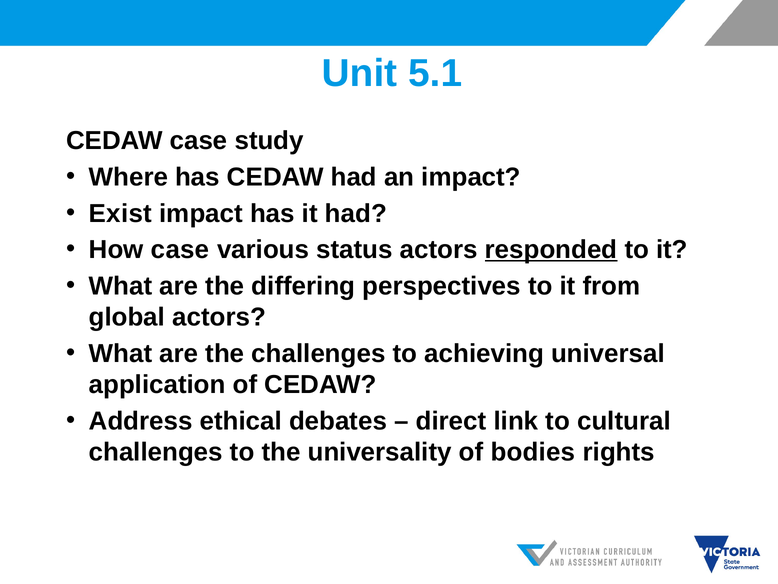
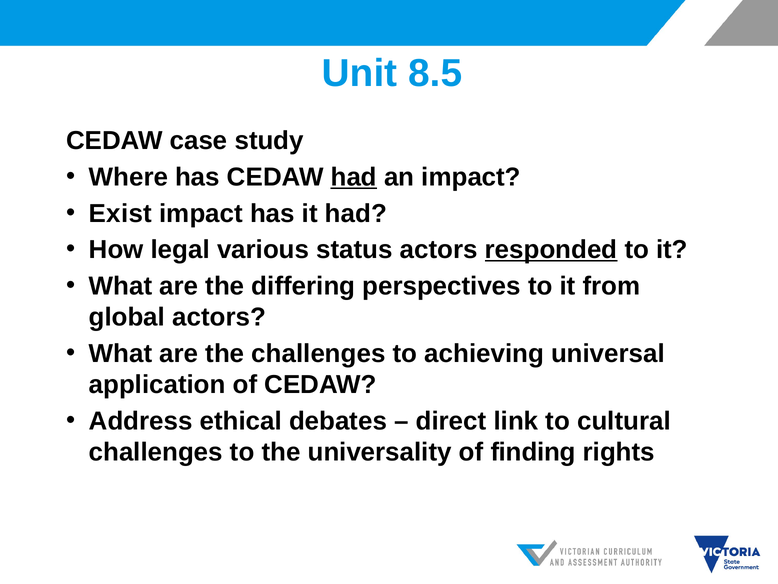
5.1: 5.1 -> 8.5 (435, 74)
had underline: none -> present (354, 177)
How case: case -> legal (180, 250)
bodies: bodies -> finding (533, 452)
